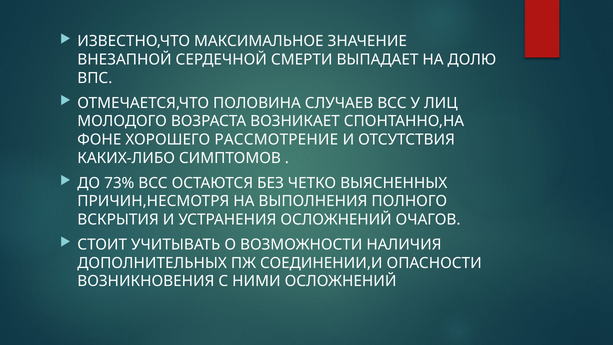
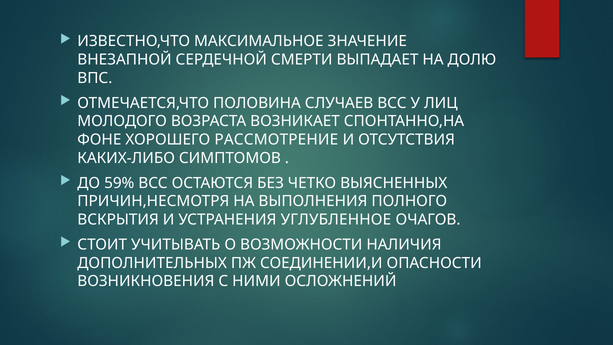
73%: 73% -> 59% (119, 183)
УСТРАНЕНИЯ ОСЛОЖНЕНИЙ: ОСЛОЖНЕНИЙ -> УГЛУБЛЕННОЕ (336, 220)
